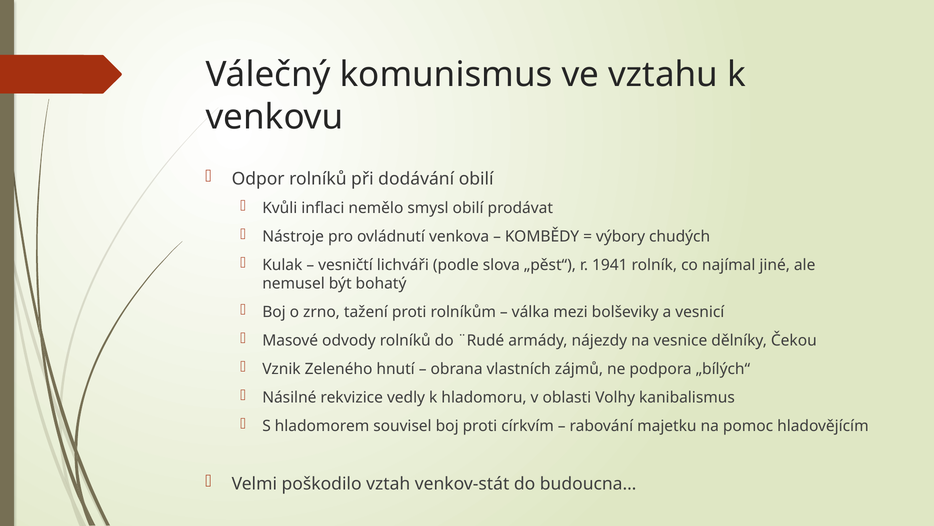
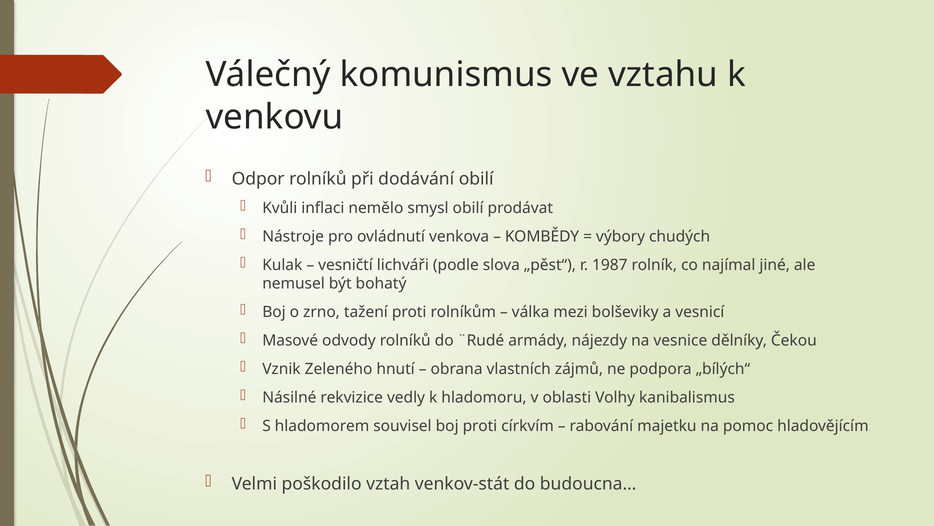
1941: 1941 -> 1987 (610, 265)
